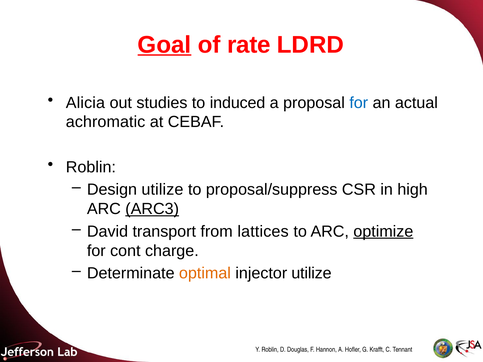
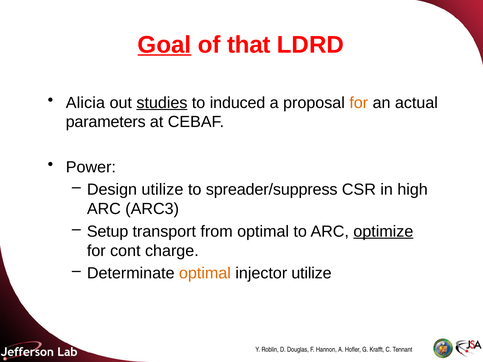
rate: rate -> that (249, 45)
studies underline: none -> present (162, 103)
for colour: blue -> orange (359, 103)
achromatic: achromatic -> parameters (106, 122)
Roblin: Roblin -> Power (91, 167)
proposal/suppress: proposal/suppress -> spreader/suppress (272, 190)
ARC3 underline: present -> none (152, 209)
David: David -> Setup (108, 232)
from lattices: lattices -> optimal (263, 232)
